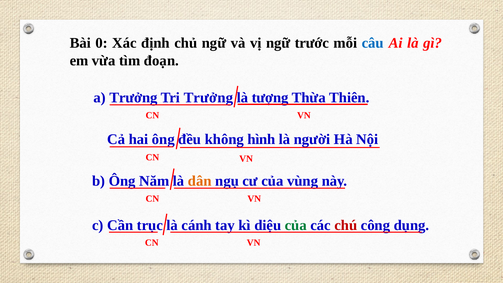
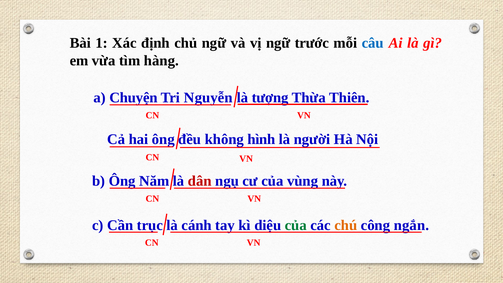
0: 0 -> 1 (102, 43)
đoạn: đoạn -> hàng (161, 61)
a Trưởng: Trưởng -> Chuyện (134, 98)
Tri Trưởng: Trưởng -> Nguyễn (208, 98)
dân colour: orange -> red (200, 181)
chú colour: red -> orange (346, 225)
dụng: dụng -> ngắn (411, 225)
